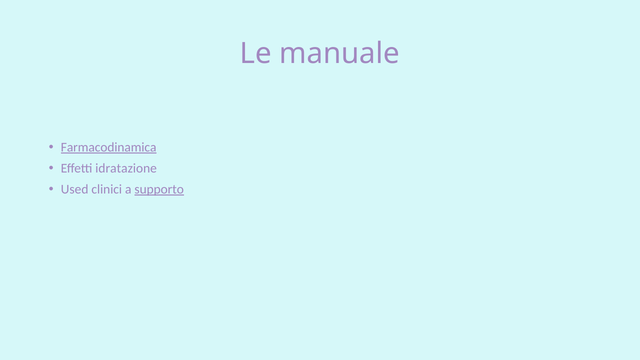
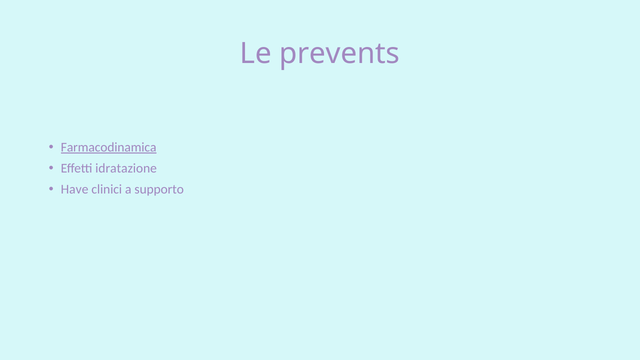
manuale: manuale -> prevents (340, 54)
Used: Used -> Have (75, 189)
supporto underline: present -> none (159, 189)
